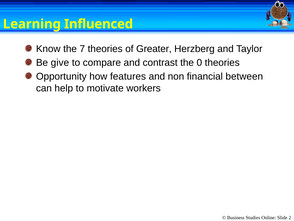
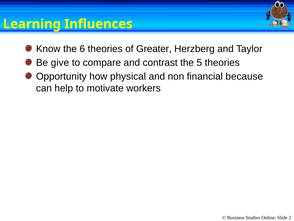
Influenced: Influenced -> Influences (98, 24)
7: 7 -> 6 (82, 49)
0: 0 -> 5 (199, 63)
features: features -> physical (128, 76)
between: between -> because (244, 76)
